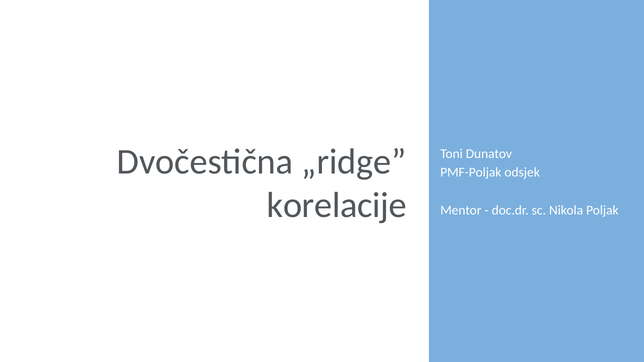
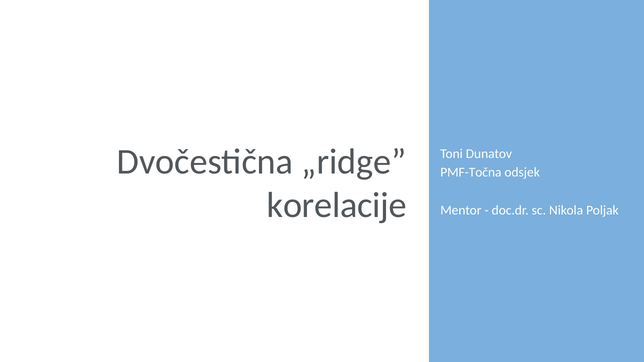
PMF-Poljak: PMF-Poljak -> PMF-Točna (471, 173)
